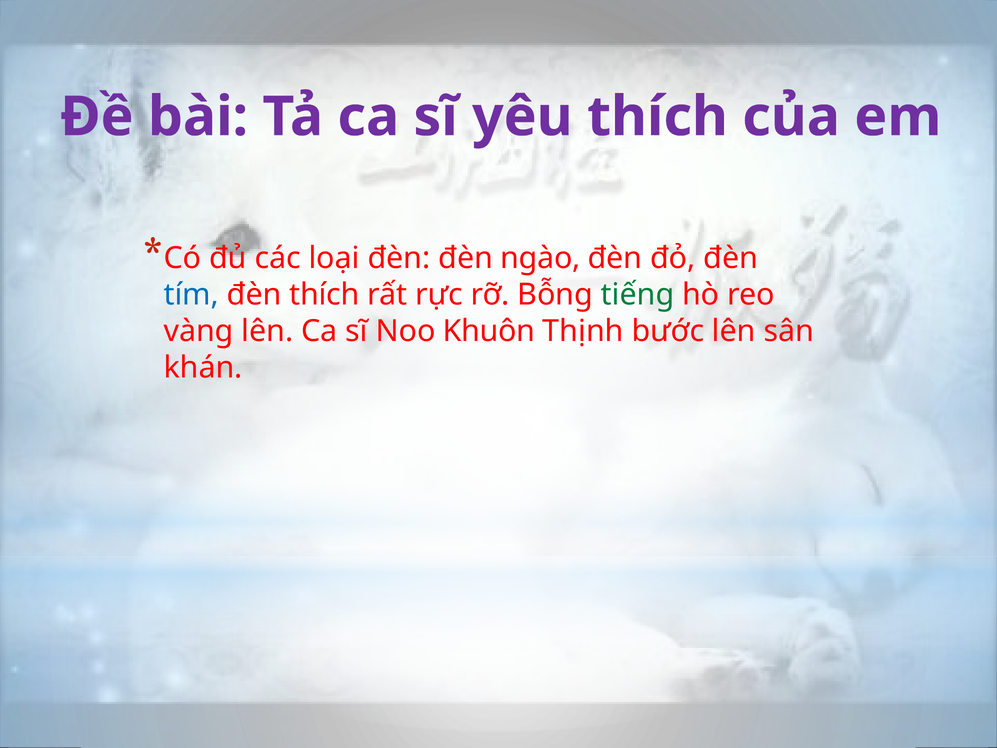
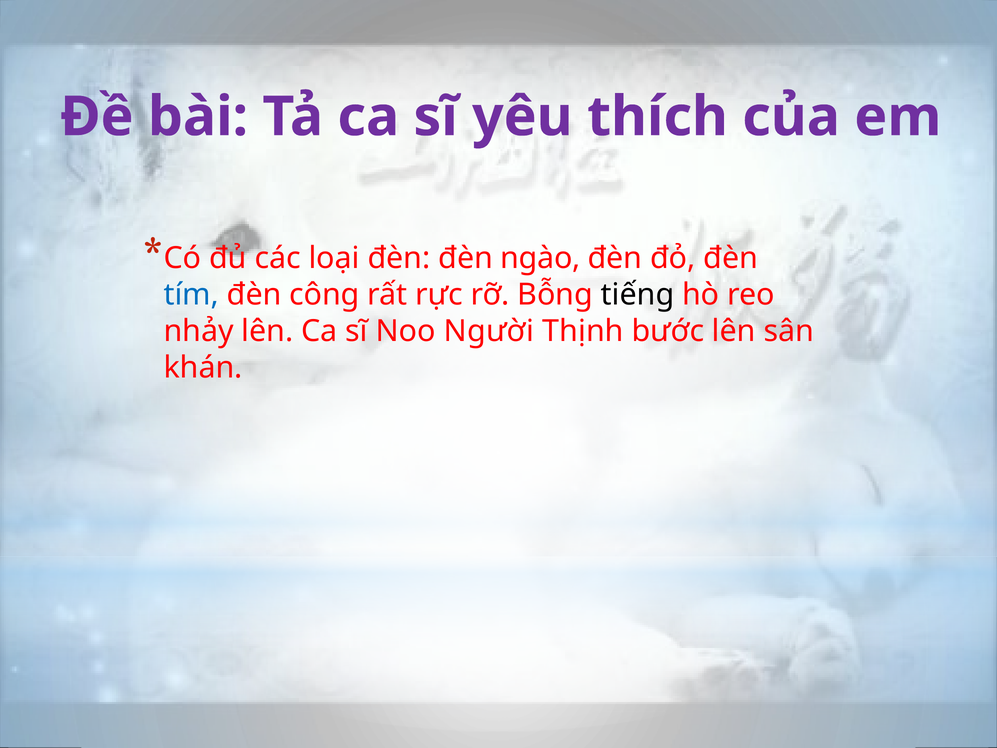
đèn thích: thích -> công (324, 295)
tiếng colour: green -> black (638, 295)
vàng: vàng -> nhảy (199, 331)
Khuôn: Khuôn -> Người (489, 331)
